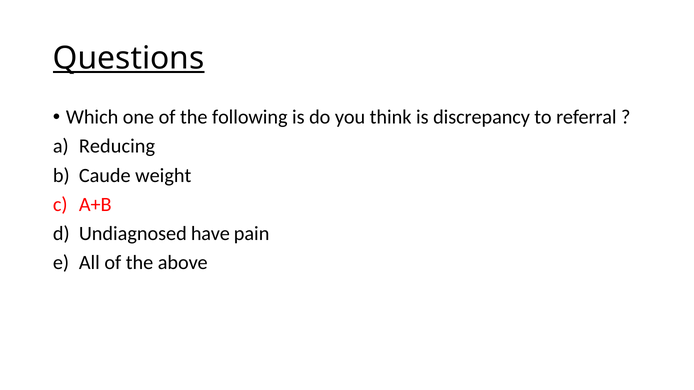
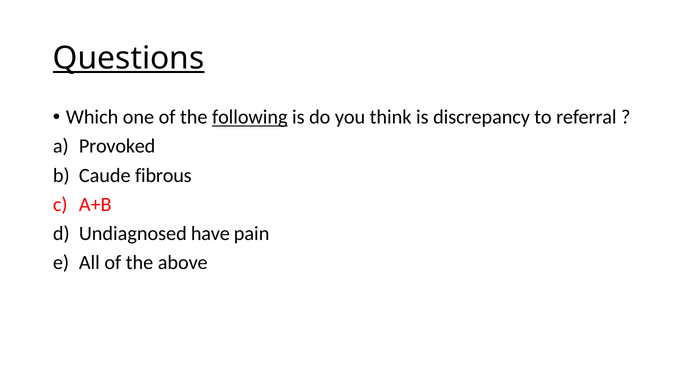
following underline: none -> present (250, 117)
Reducing: Reducing -> Provoked (117, 146)
weight: weight -> fibrous (163, 176)
